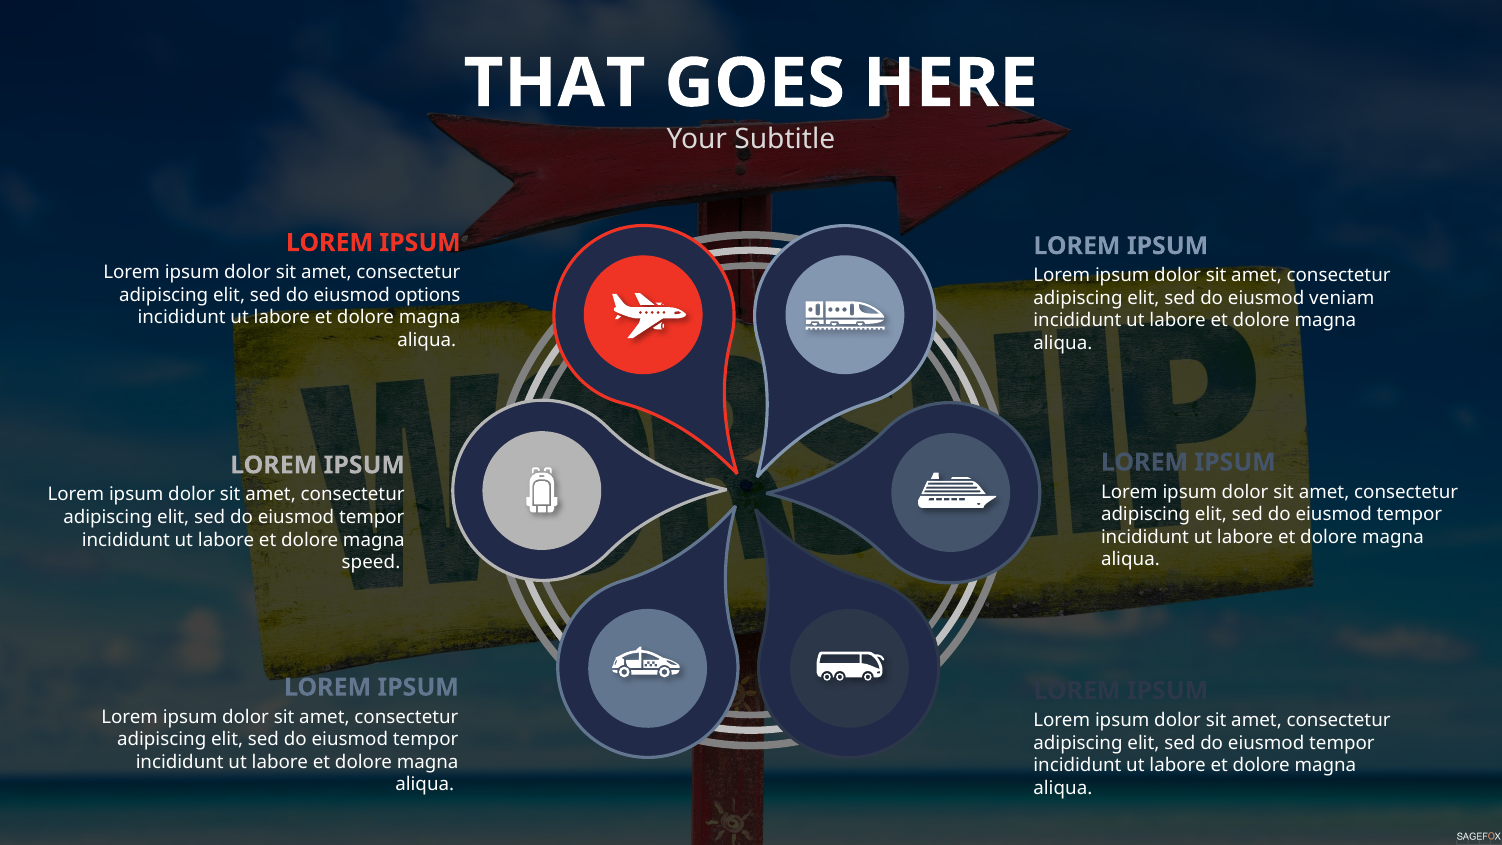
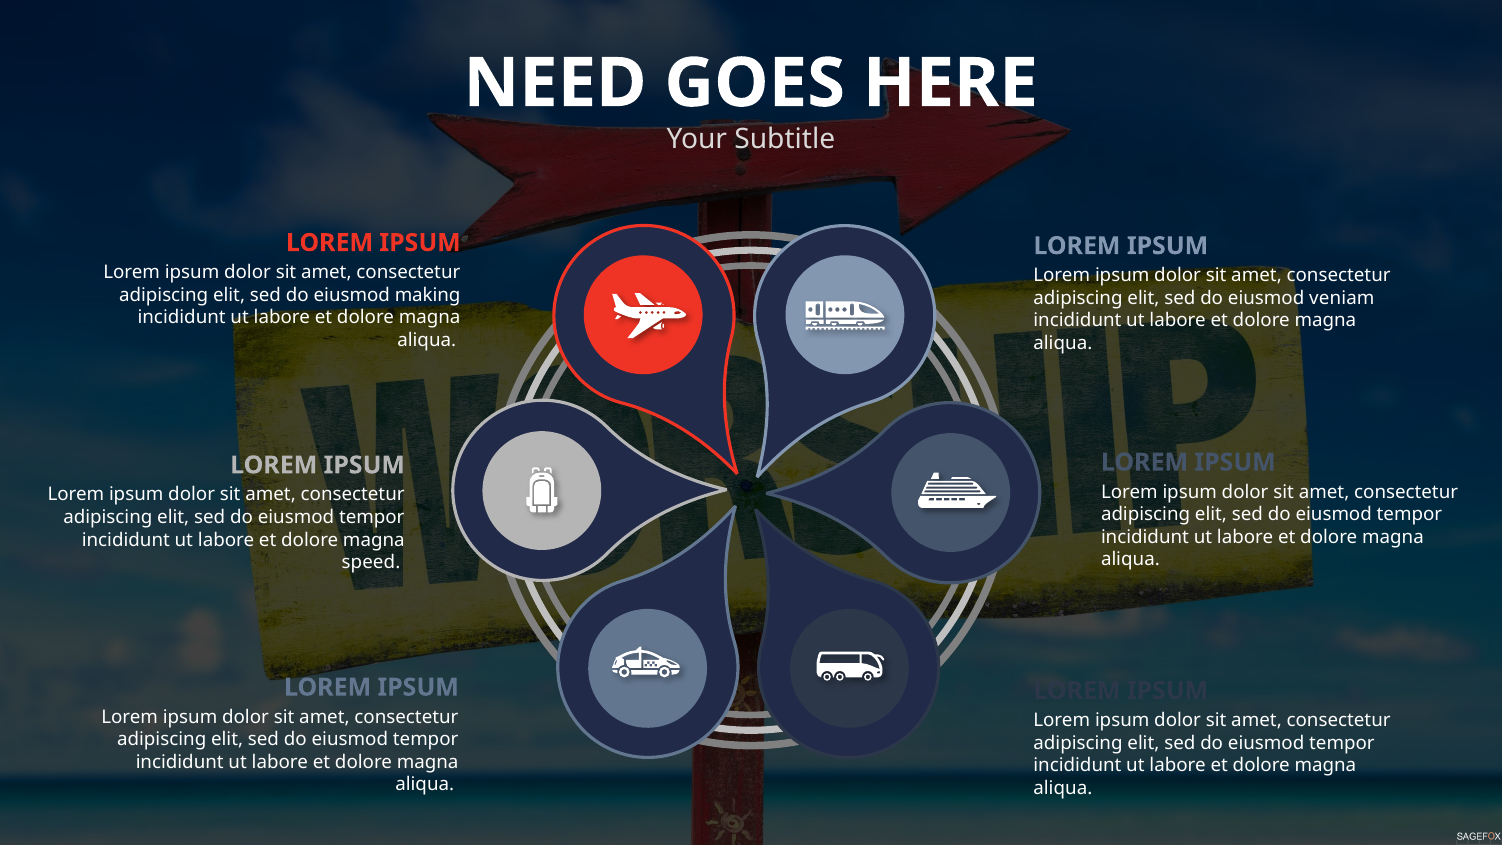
THAT: THAT -> NEED (555, 83)
options: options -> making (428, 295)
